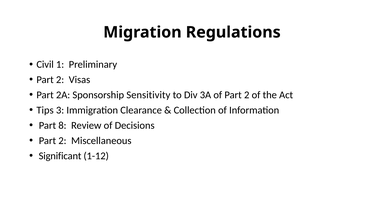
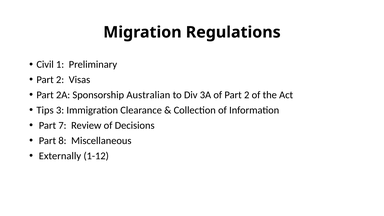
Sensitivity: Sensitivity -> Australian (148, 95)
8: 8 -> 7 (62, 125)
2: 2 -> 8 (62, 141)
Significant: Significant -> Externally (60, 156)
